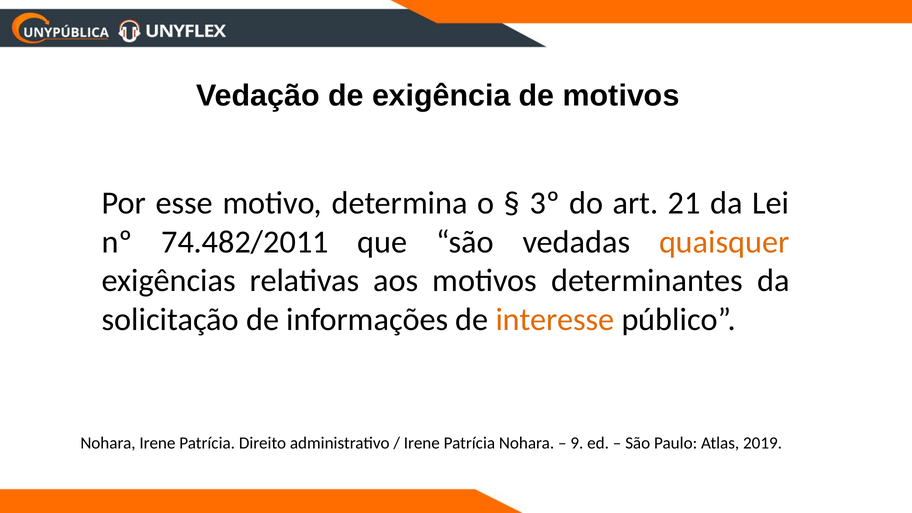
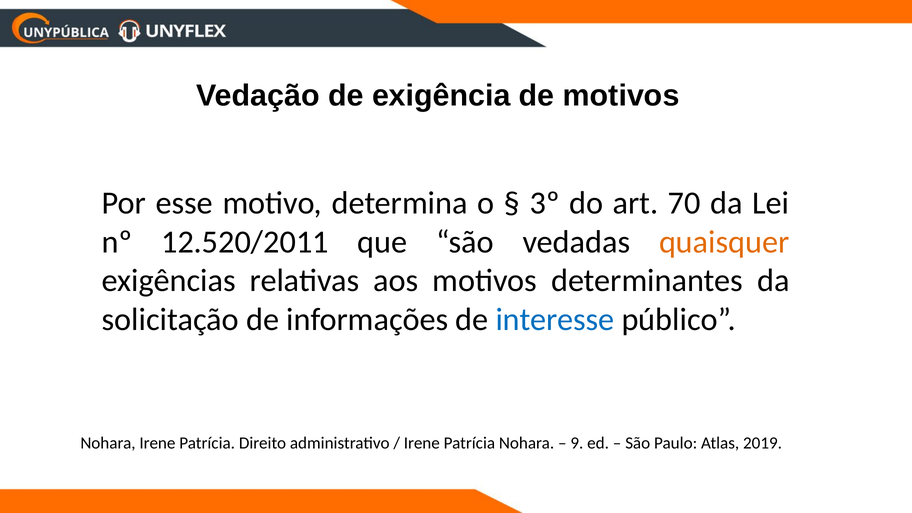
21: 21 -> 70 (684, 203)
74.482/2011: 74.482/2011 -> 12.520/2011 (245, 242)
interesse colour: orange -> blue (555, 320)
